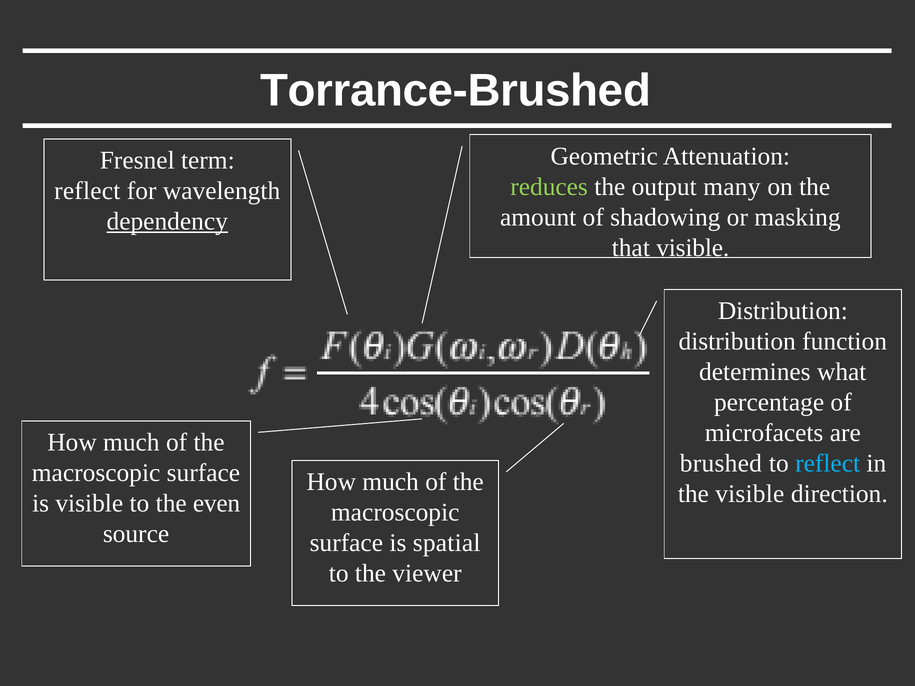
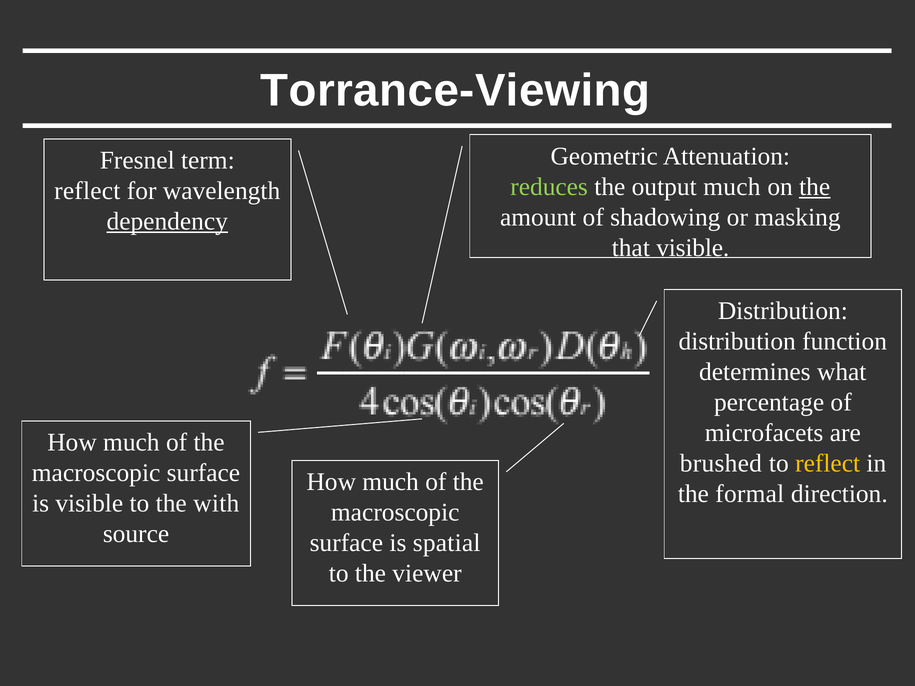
Torrance-Brushed: Torrance-Brushed -> Torrance-Viewing (455, 91)
output many: many -> much (732, 187)
the underline: none -> present (815, 187)
reflect colour: light blue -> yellow (828, 464)
the visible: visible -> formal (750, 494)
even: even -> with (216, 504)
